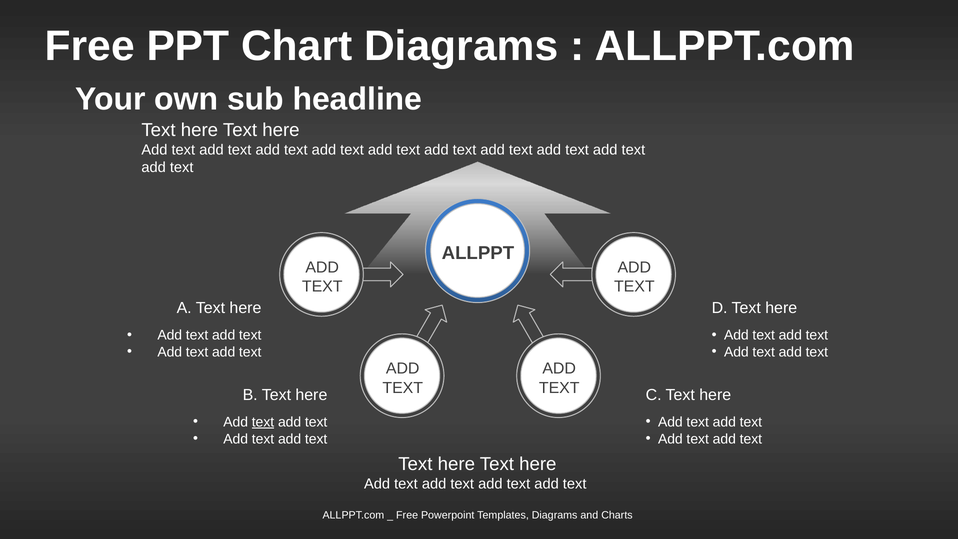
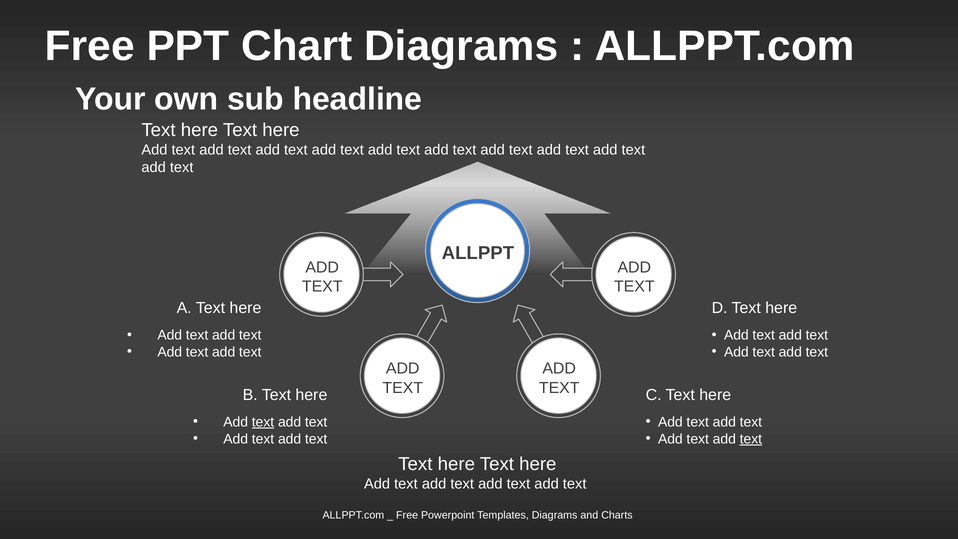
text underline: none -> present (751, 439)
